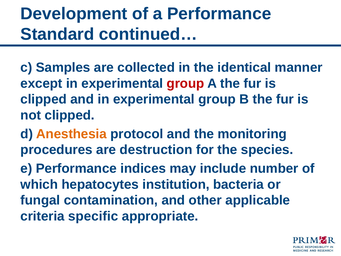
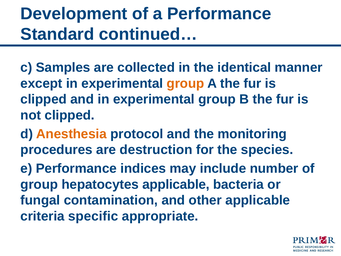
group colour: red -> orange (185, 83)
which: which -> group (39, 184)
hepatocytes institution: institution -> applicable (176, 184)
